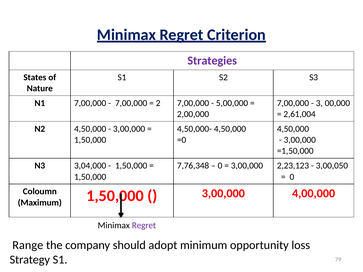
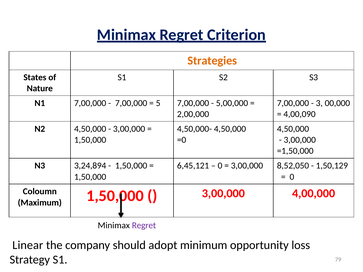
Strategies colour: purple -> orange (212, 61)
2: 2 -> 5 (158, 103)
2,61,004: 2,61,004 -> 4,00,090 (300, 114)
3,04,000: 3,04,000 -> 3,24,894 (90, 166)
7,76,348: 7,76,348 -> 6,45,121 (193, 166)
2,23,123: 2,23,123 -> 8,52,050 (293, 166)
3,00,050: 3,00,050 -> 1,50,129 (332, 166)
Range: Range -> Linear (28, 245)
